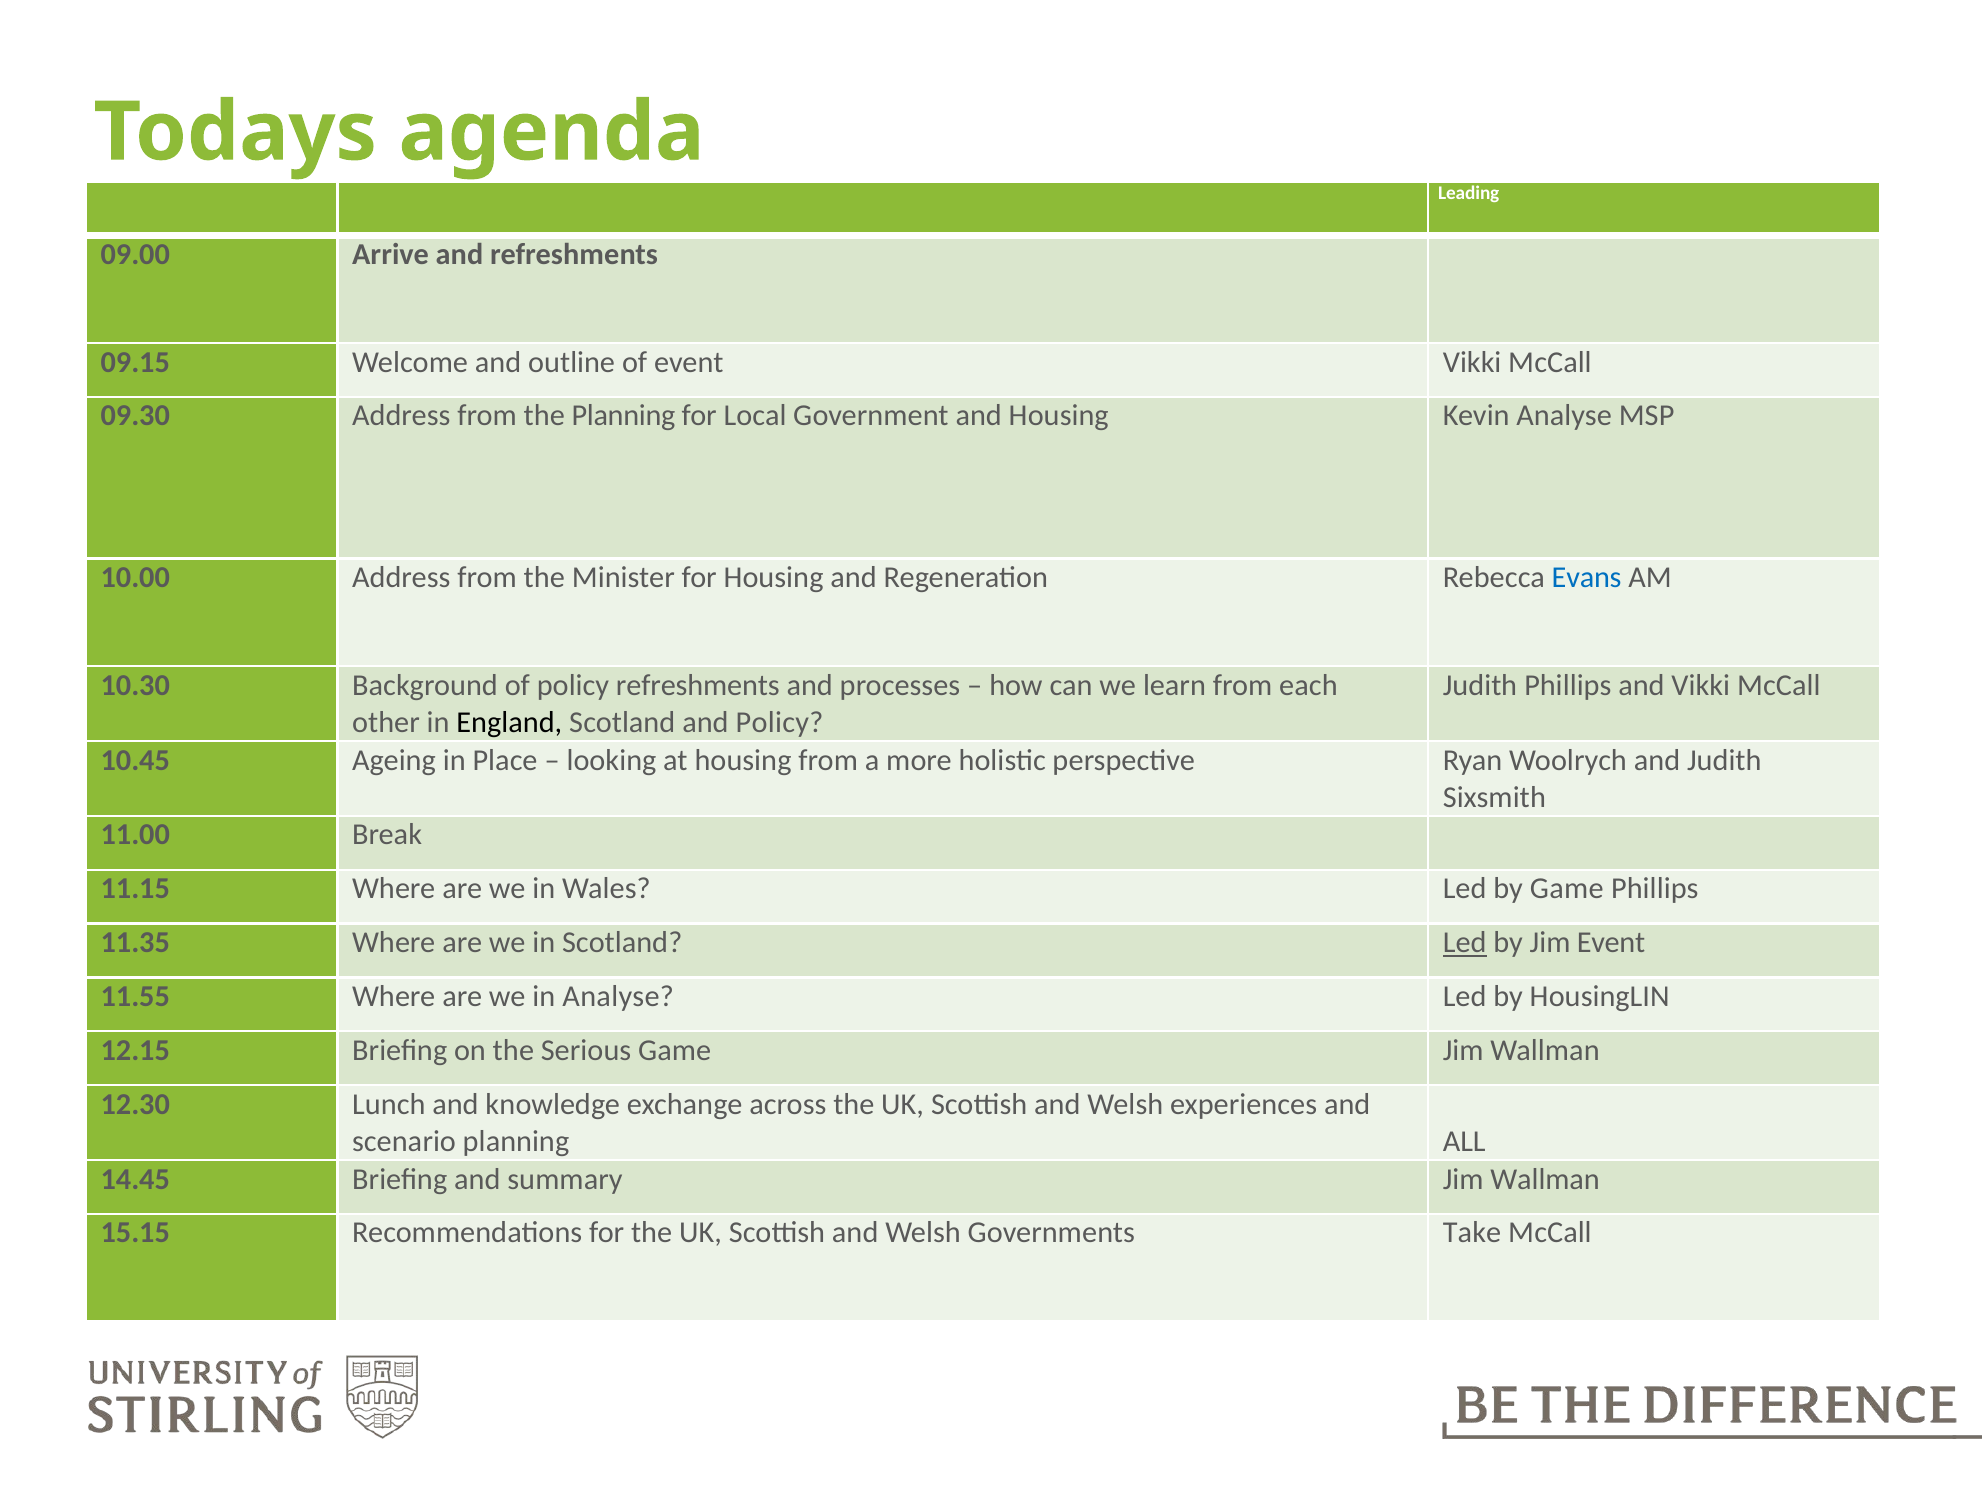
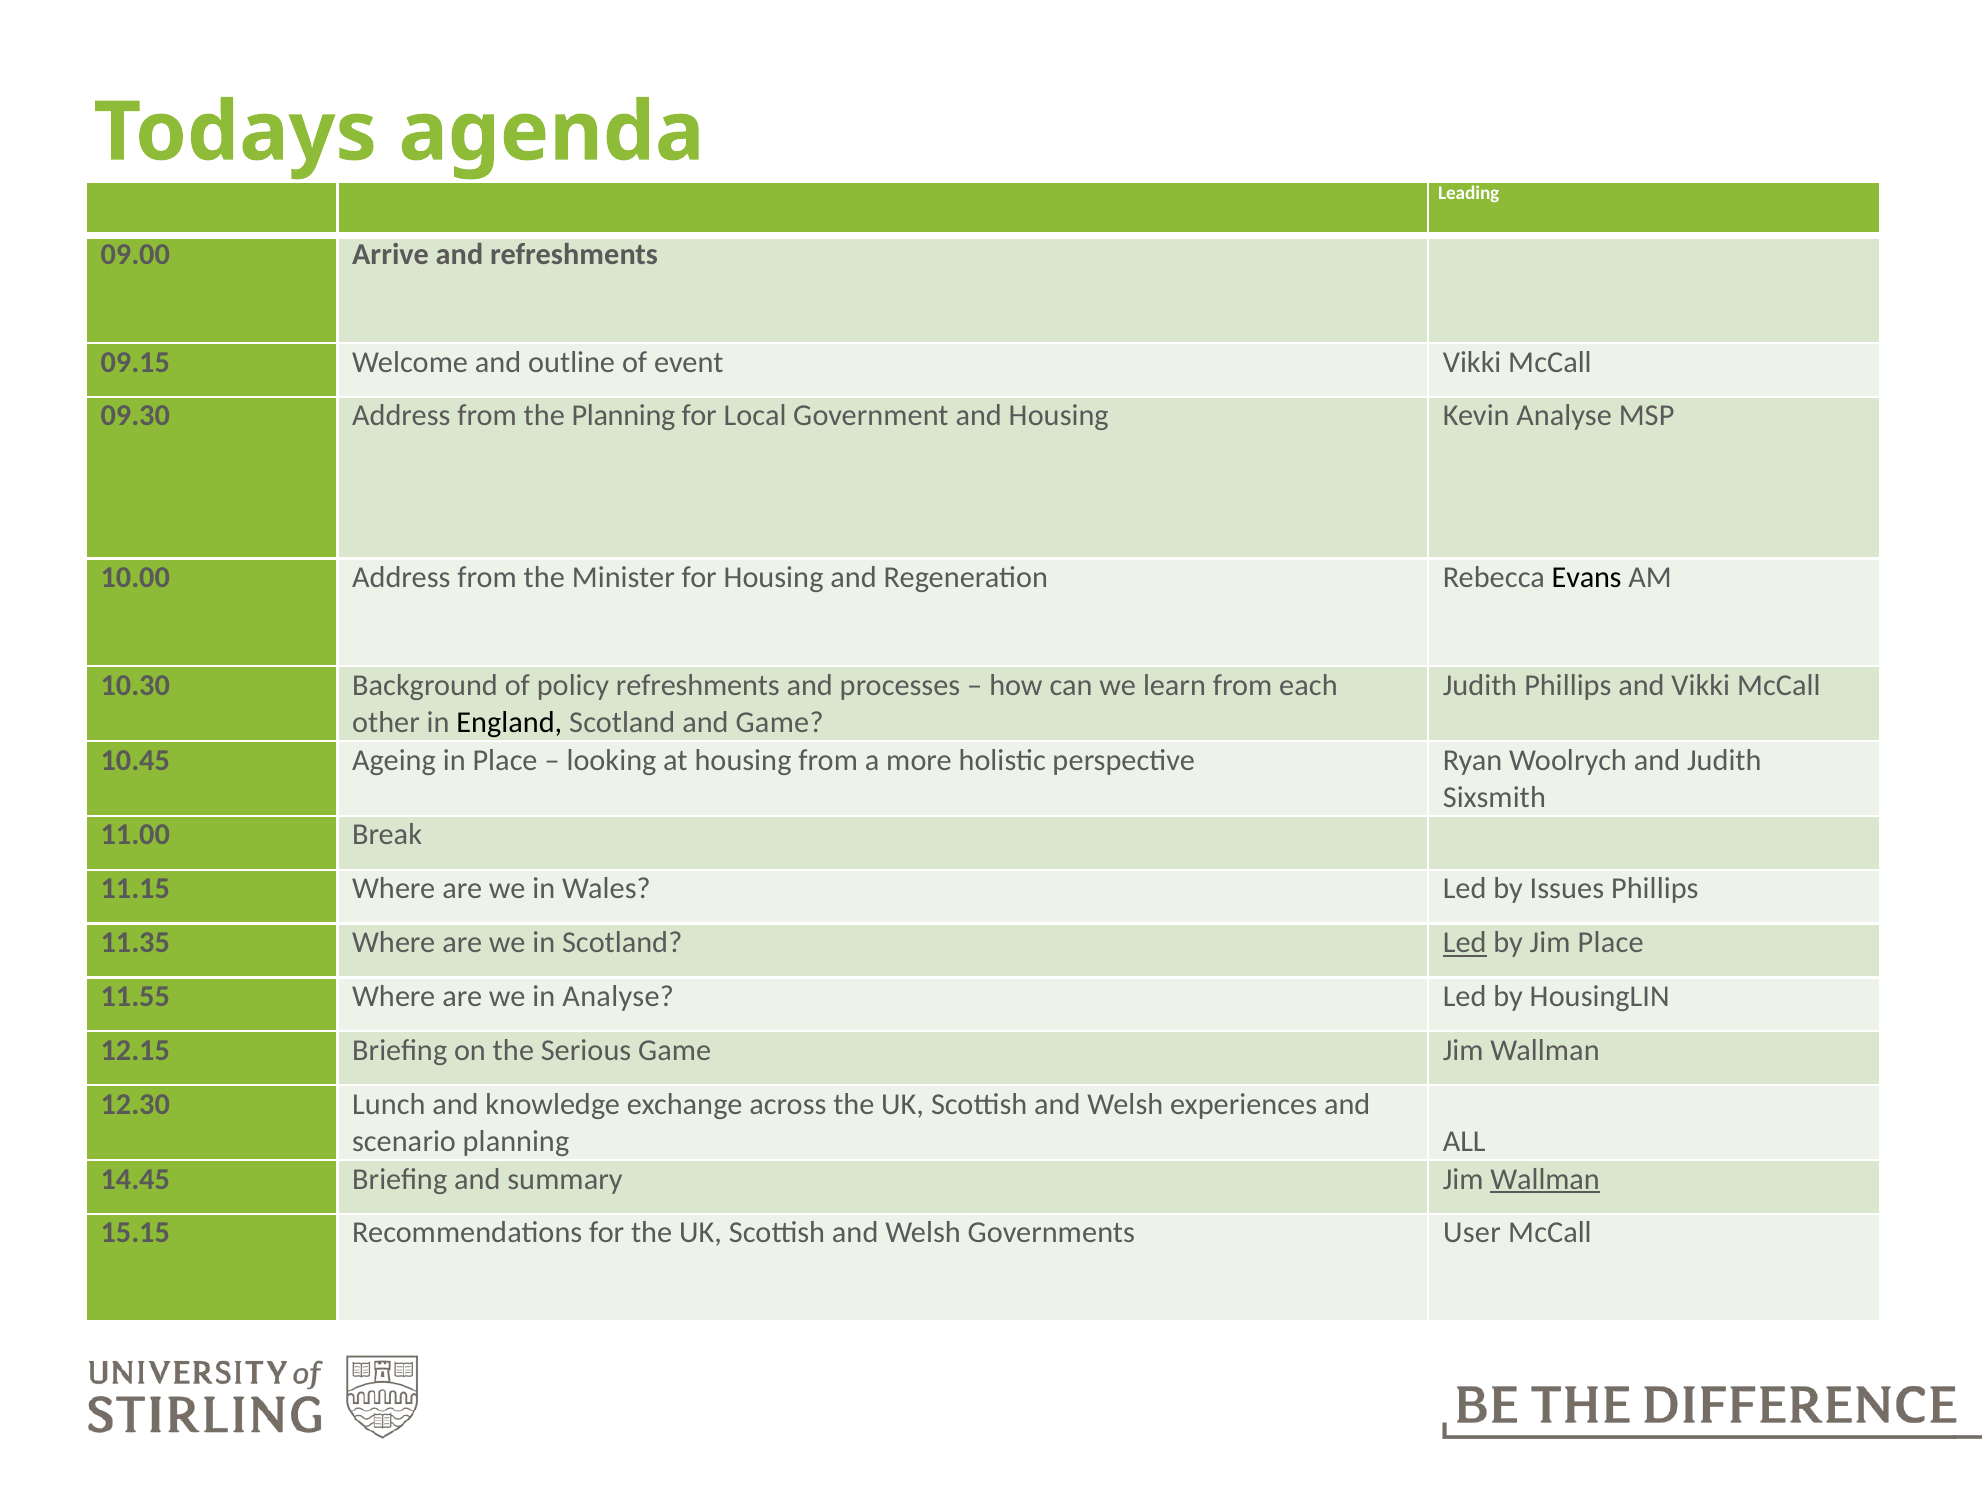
Evans colour: blue -> black (1587, 577)
and Policy: Policy -> Game (780, 722)
by Game: Game -> Issues (1567, 889)
Jim Event: Event -> Place (1611, 942)
Wallman underline: none -> present (1545, 1179)
Take: Take -> User (1472, 1233)
